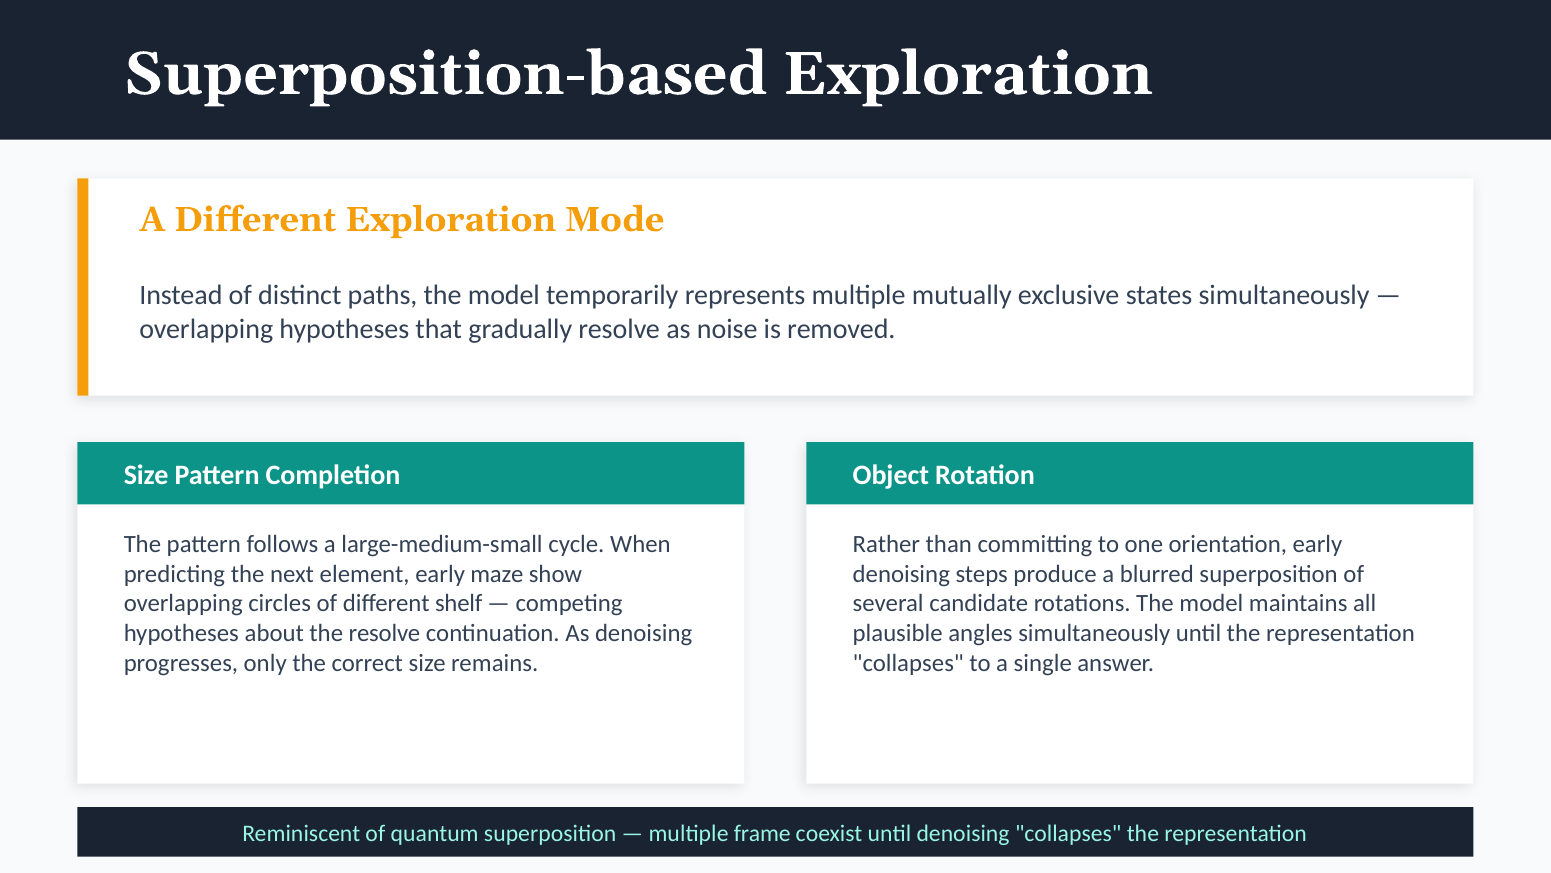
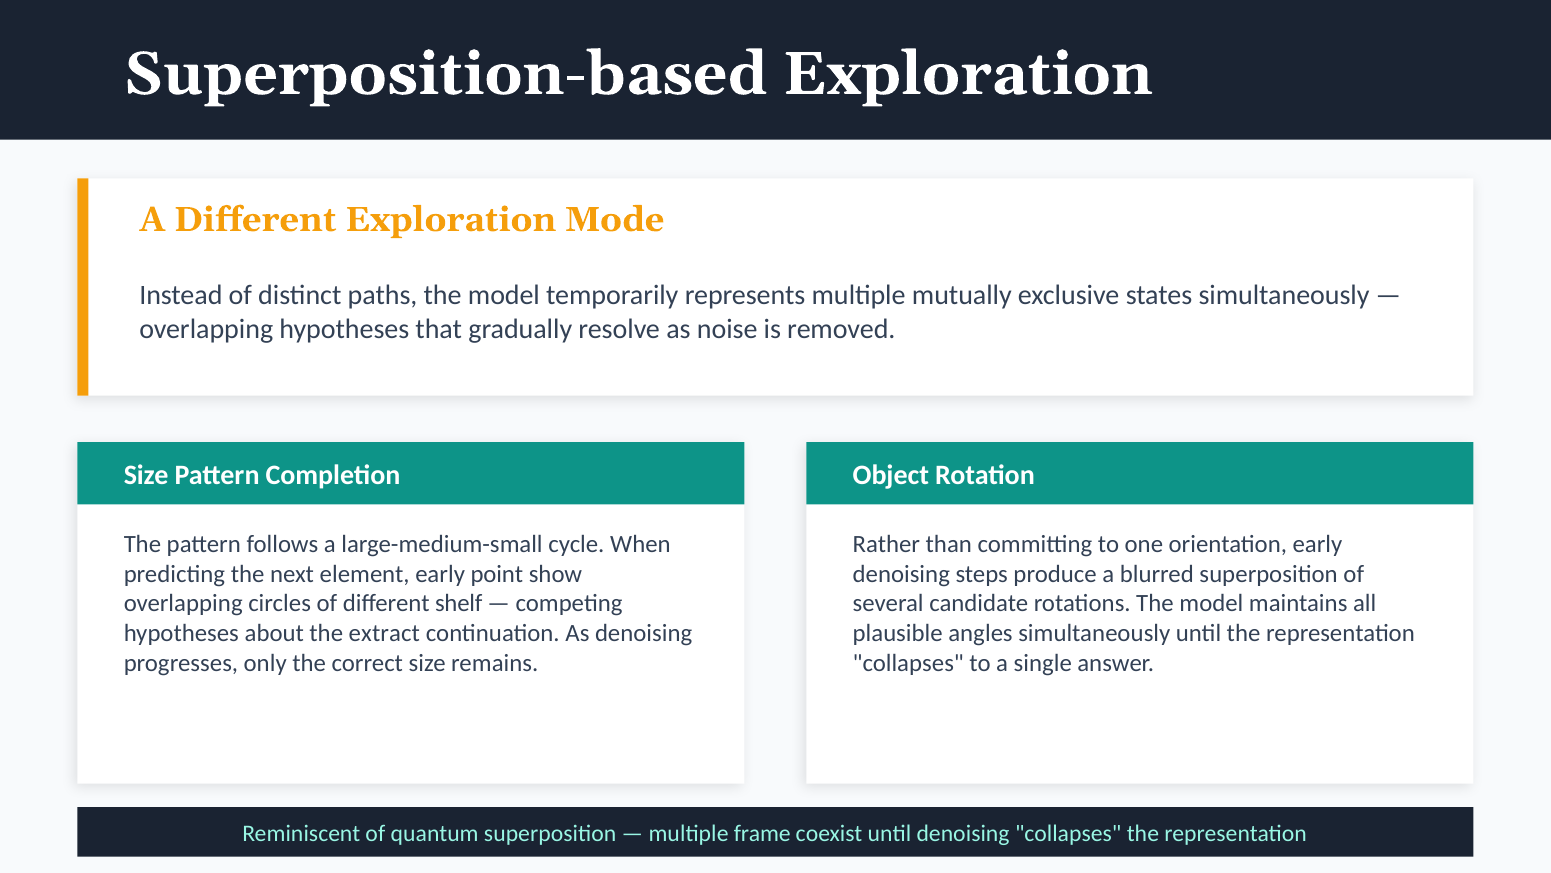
maze: maze -> point (497, 574)
the resolve: resolve -> extract (384, 633)
